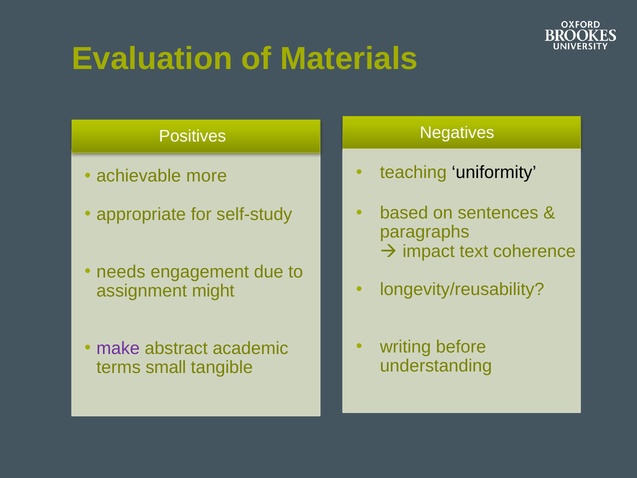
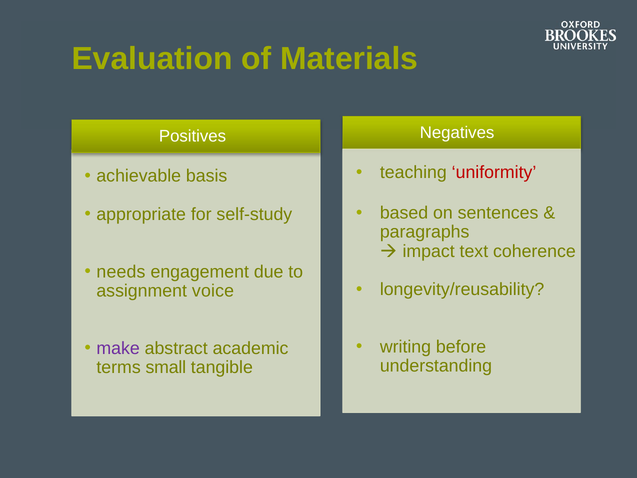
uniformity colour: black -> red (494, 173)
more: more -> basis (207, 176)
might: might -> voice (213, 291)
